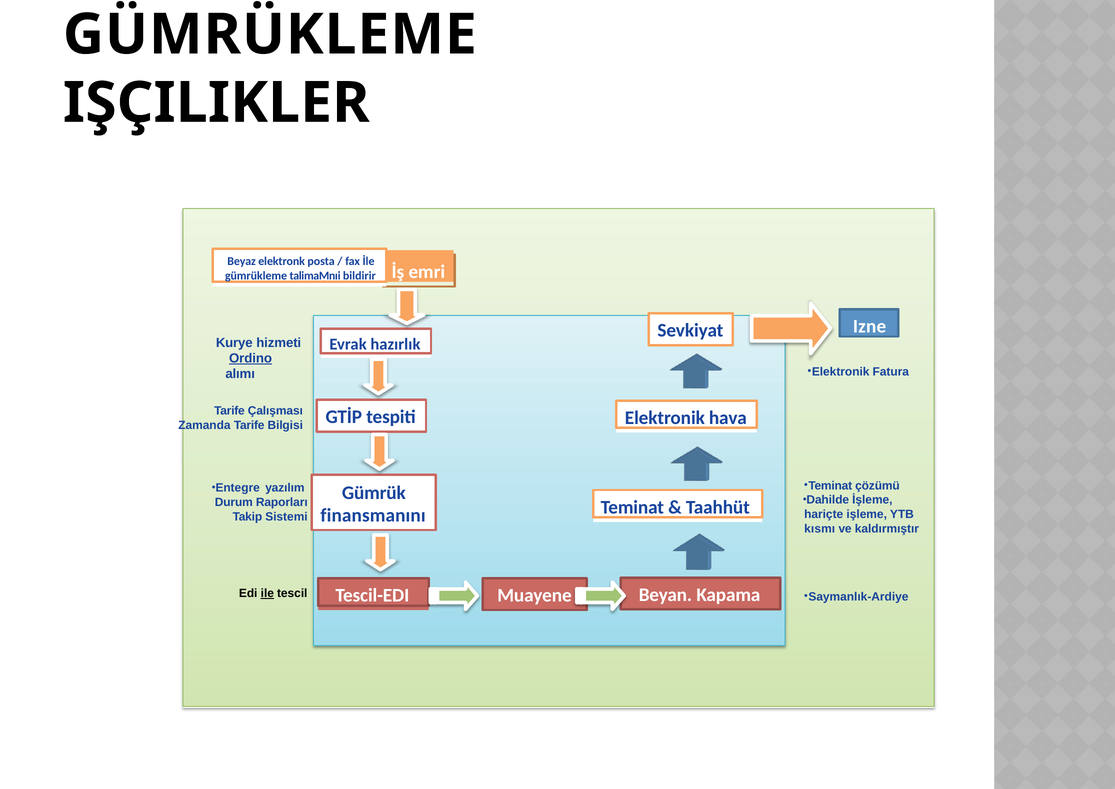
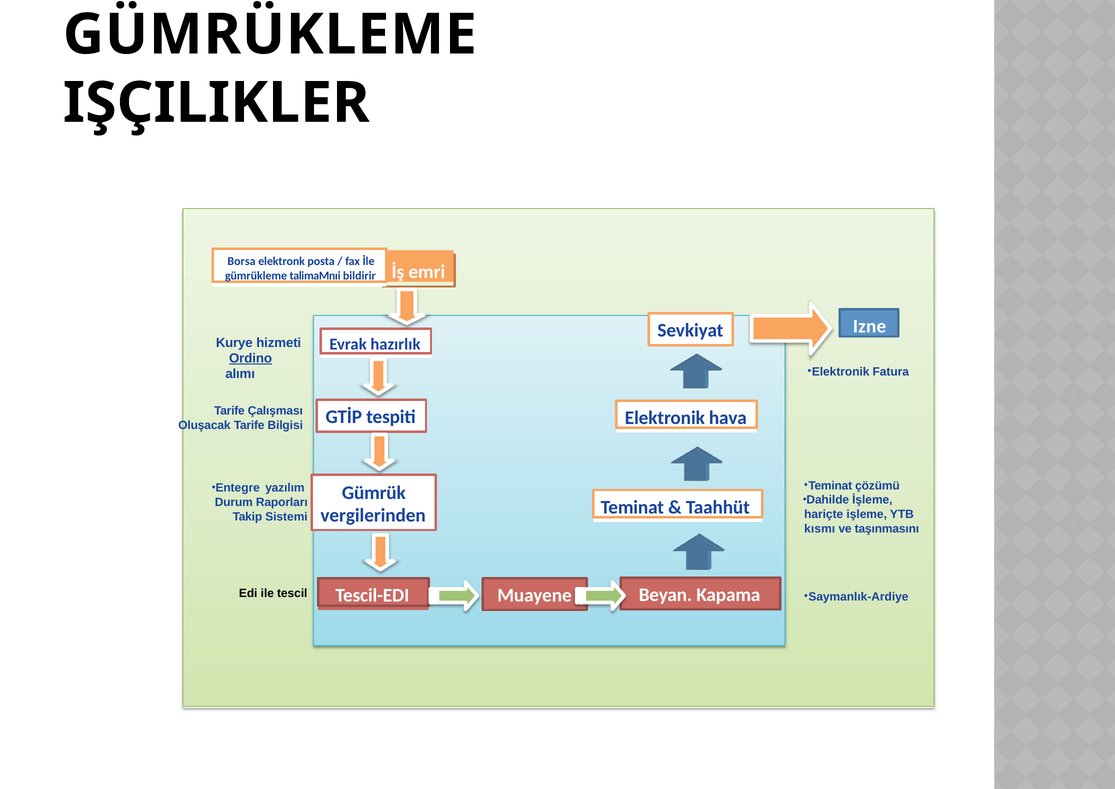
Beyaz: Beyaz -> Borsa (241, 261)
Zamanda: Zamanda -> Oluşacak (204, 425)
finansmanını: finansmanını -> vergilerinden (373, 515)
kaldırmıştır: kaldırmıştır -> taşınmasını (887, 528)
ile underline: present -> none (267, 593)
